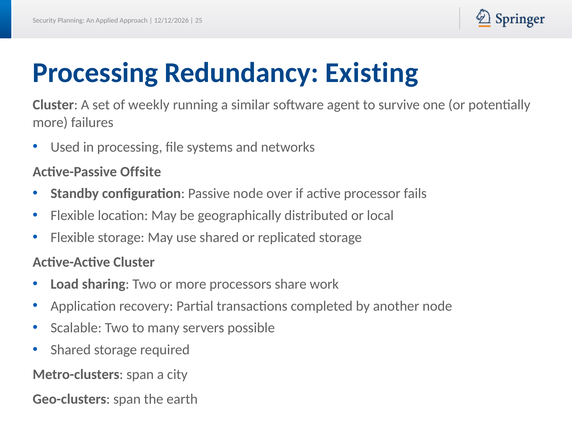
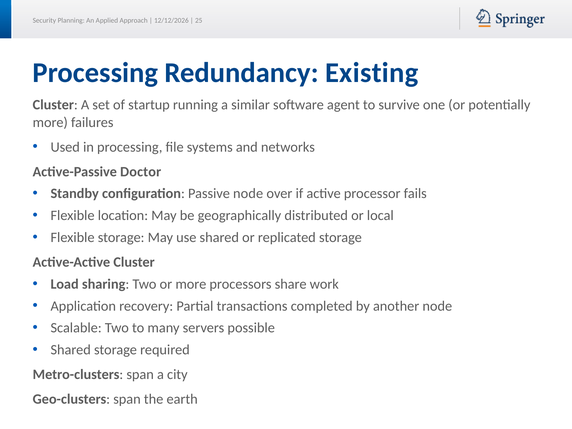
weekly: weekly -> startup (149, 105)
Offsite: Offsite -> Doctor (141, 172)
